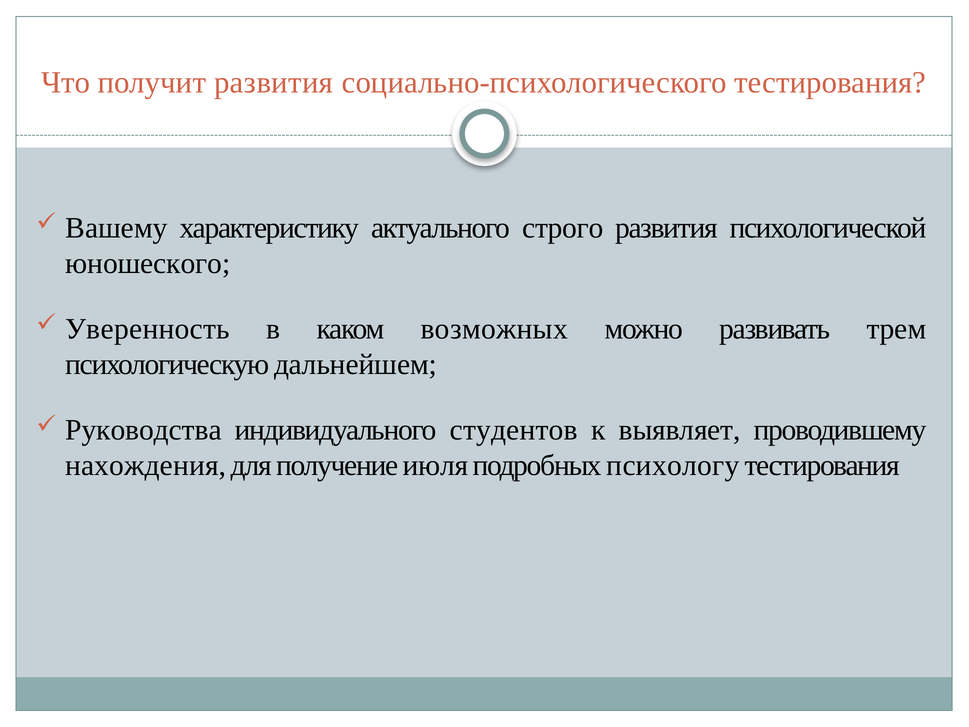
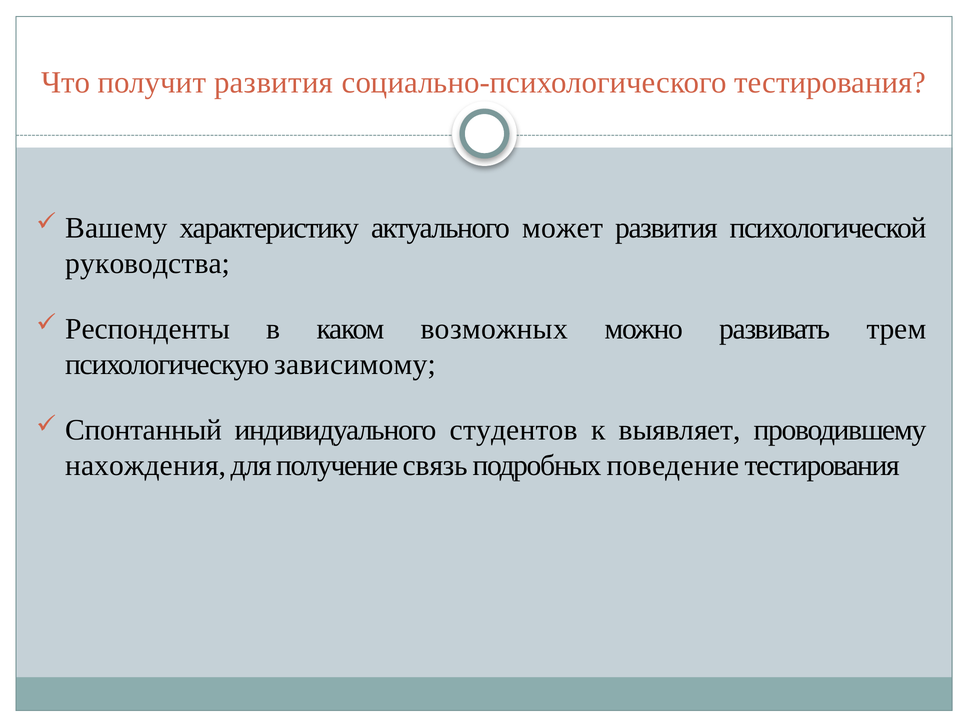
строго: строго -> может (563, 228)
юношеского: юношеского -> руководства (148, 263)
Уверенность: Уверенность -> Респонденты (148, 329)
дальнейшем: дальнейшем -> зависимому (355, 364)
Руководства: Руководства -> Спонтанный (144, 430)
июля: июля -> связь (435, 465)
психологу: психологу -> поведение (673, 465)
